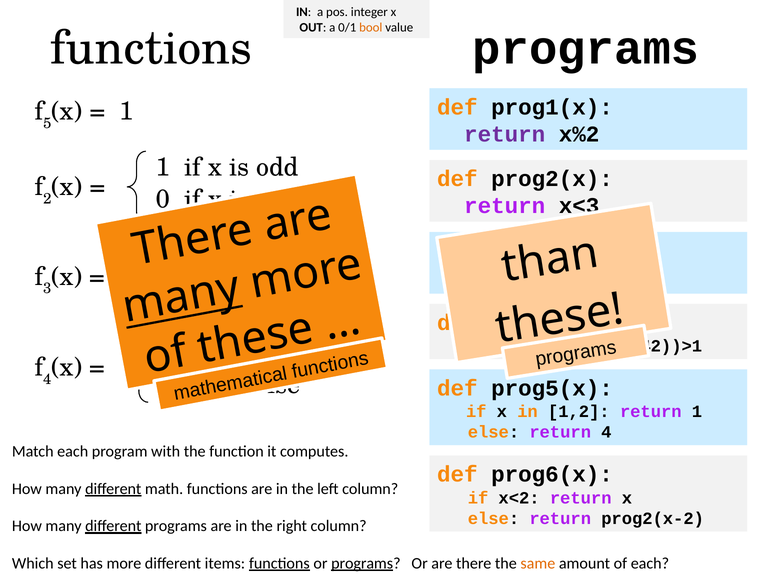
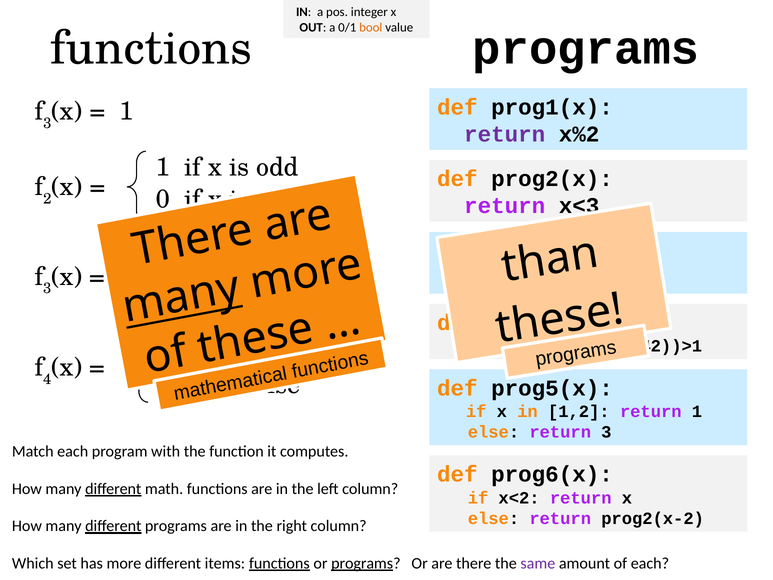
5: 5 -> 3 (47, 123)
return 4: 4 -> 3 (606, 432)
same colour: orange -> purple (538, 563)
